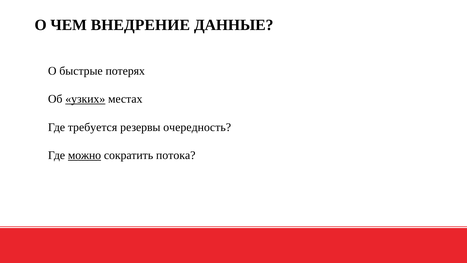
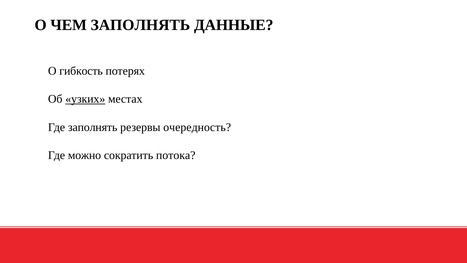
ЧЕМ ВНЕДРЕНИЕ: ВНЕДРЕНИЕ -> ЗАПОЛНЯТЬ (140, 25)
быстрые: быстрые -> гибкость (81, 71)
Где требуется: требуется -> заполнять (93, 127)
можно underline: present -> none (85, 155)
